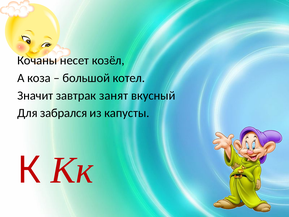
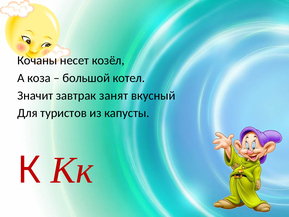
забрался: забрался -> туристов (64, 113)
